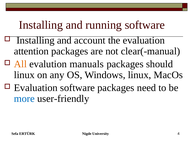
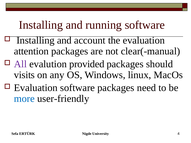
All colour: orange -> purple (20, 64)
manuals: manuals -> provided (87, 64)
linux: linux -> visits (24, 75)
